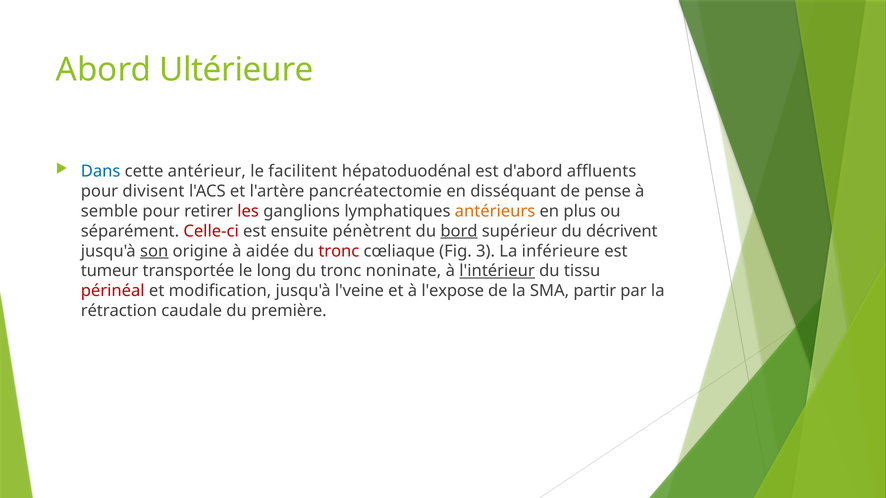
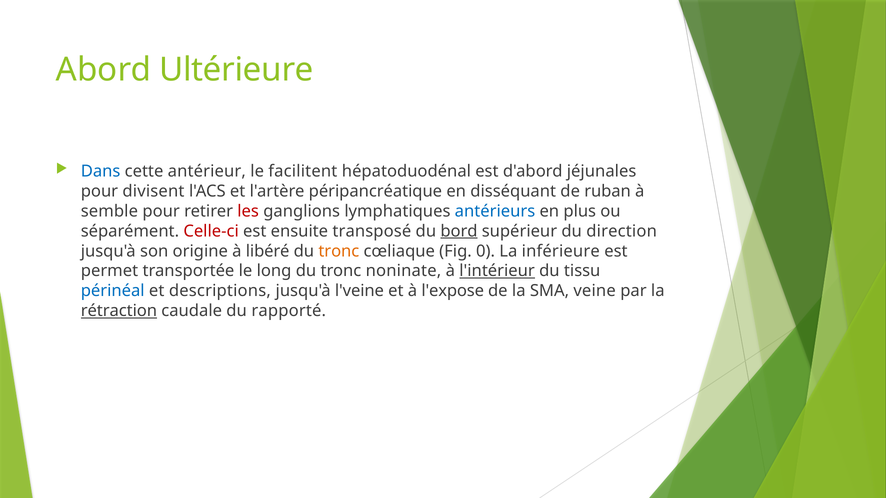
affluents: affluents -> jéjunales (602, 171)
pancréatectomie: pancréatectomie -> péripancréatique (375, 191)
pense: pense -> ruban (608, 191)
antérieurs colour: orange -> blue (495, 211)
pénètrent: pénètrent -> transposé (372, 231)
décrivent: décrivent -> direction (622, 231)
son underline: present -> none (154, 251)
aidée: aidée -> libéré (268, 251)
tronc colour: red -> orange (339, 251)
3: 3 -> 0 (486, 251)
tumeur: tumeur -> permet (109, 271)
périnéal colour: red -> blue (113, 291)
modification: modification -> descriptions (220, 291)
partir: partir -> veine (595, 291)
rétraction underline: none -> present (119, 311)
première: première -> rapporté (289, 311)
